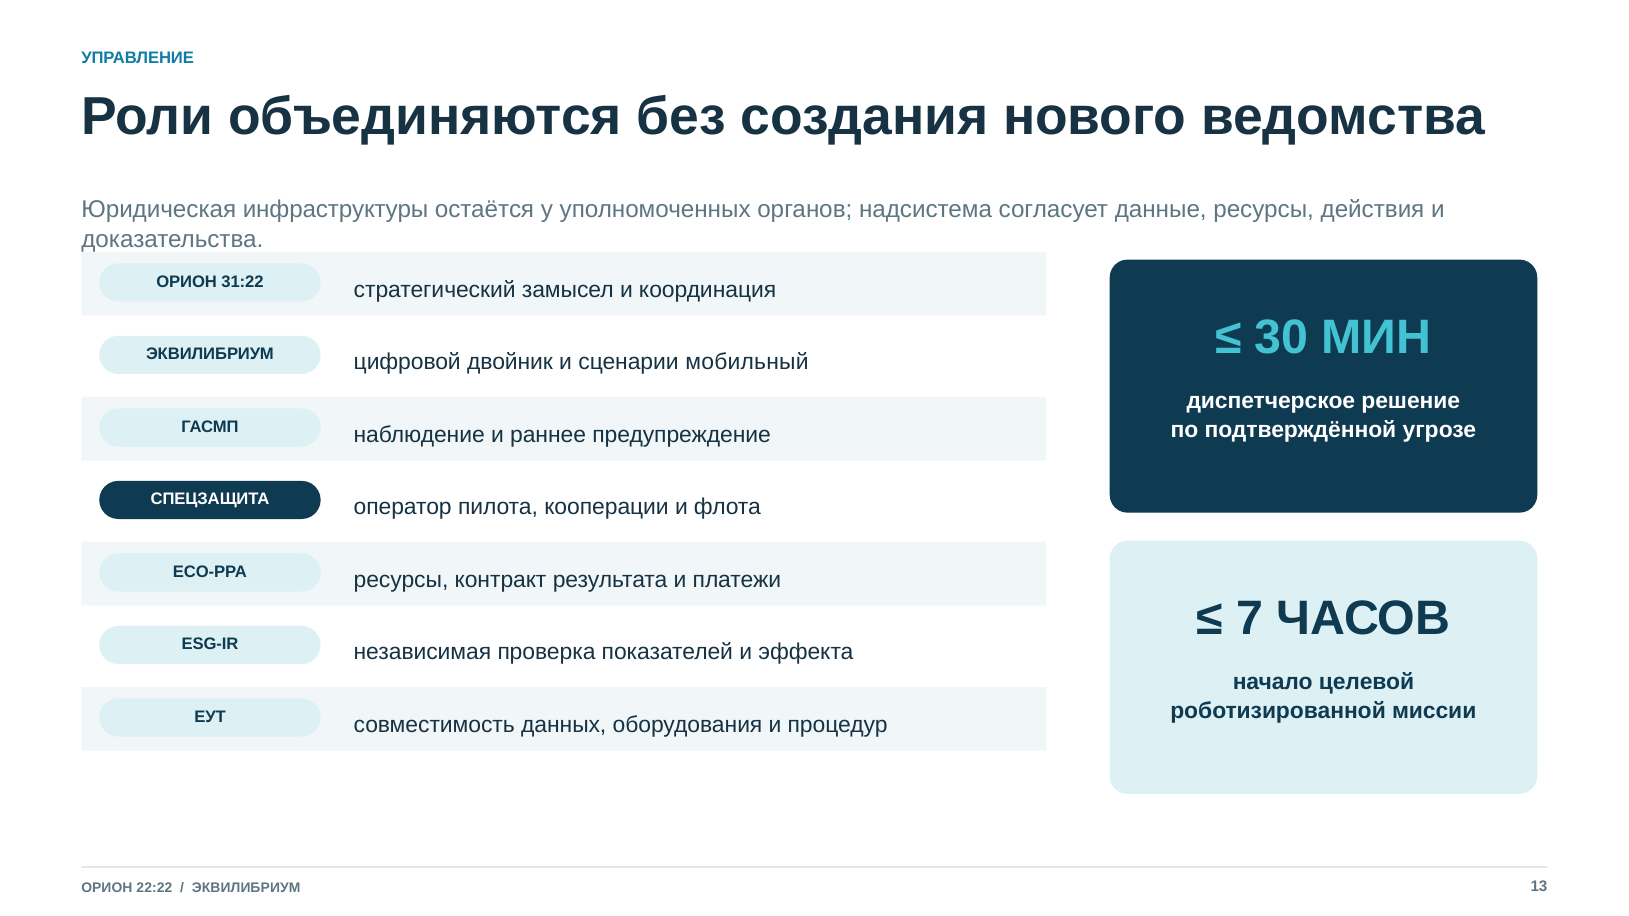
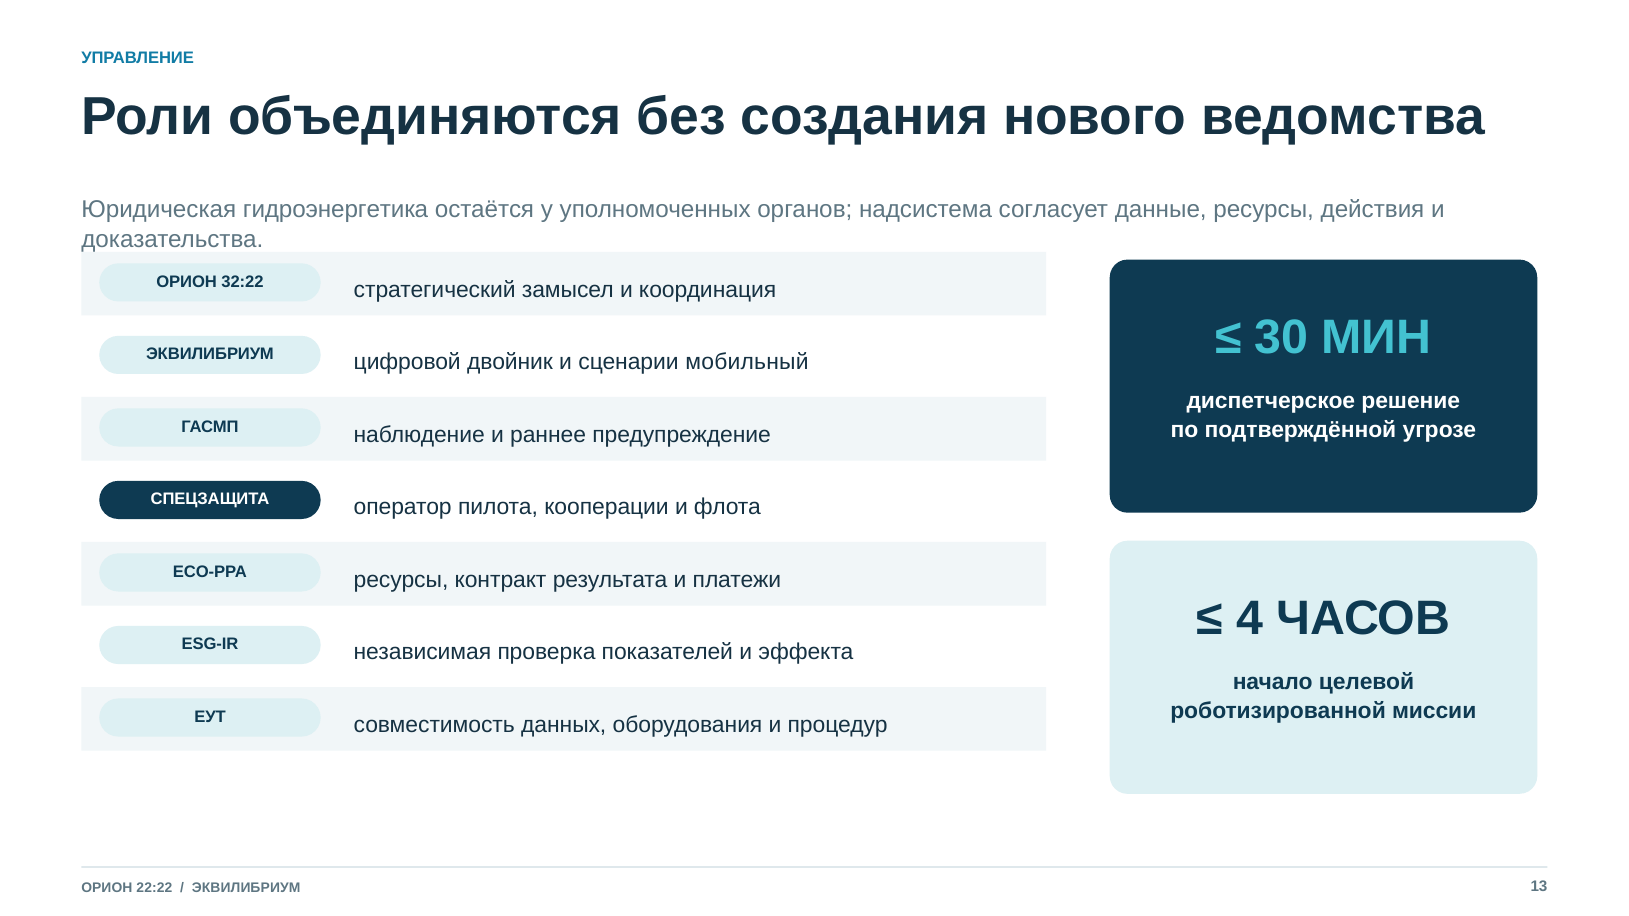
инфраструктуры: инфраструктуры -> гидроэнергетика (336, 209)
31:22: 31:22 -> 32:22 (243, 282)
7: 7 -> 4 (1250, 619)
